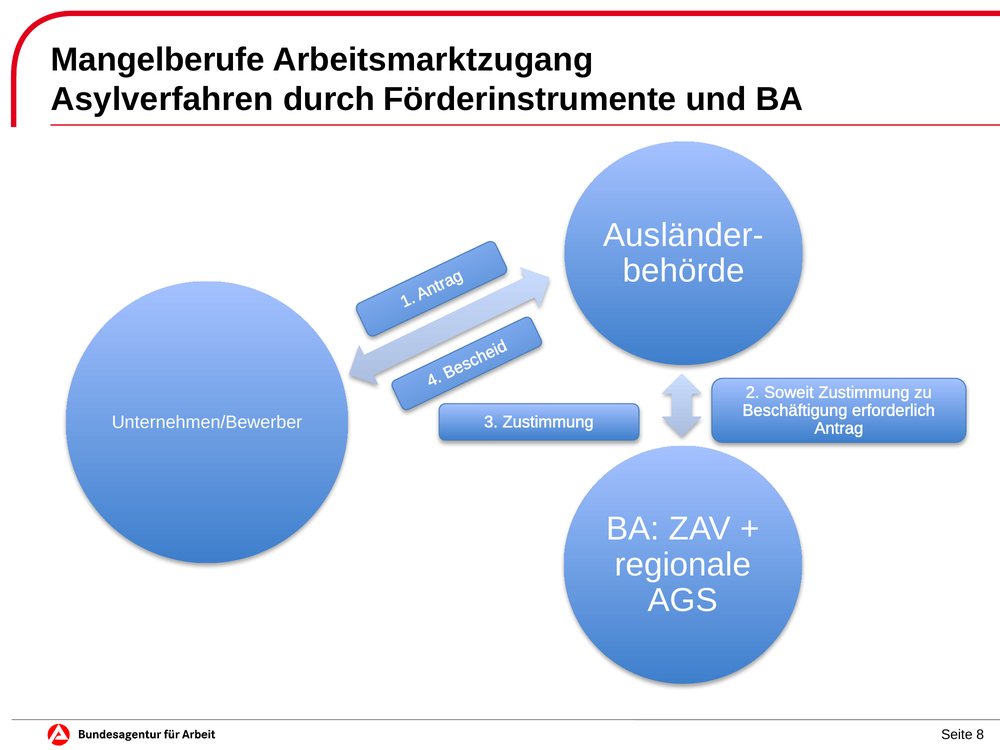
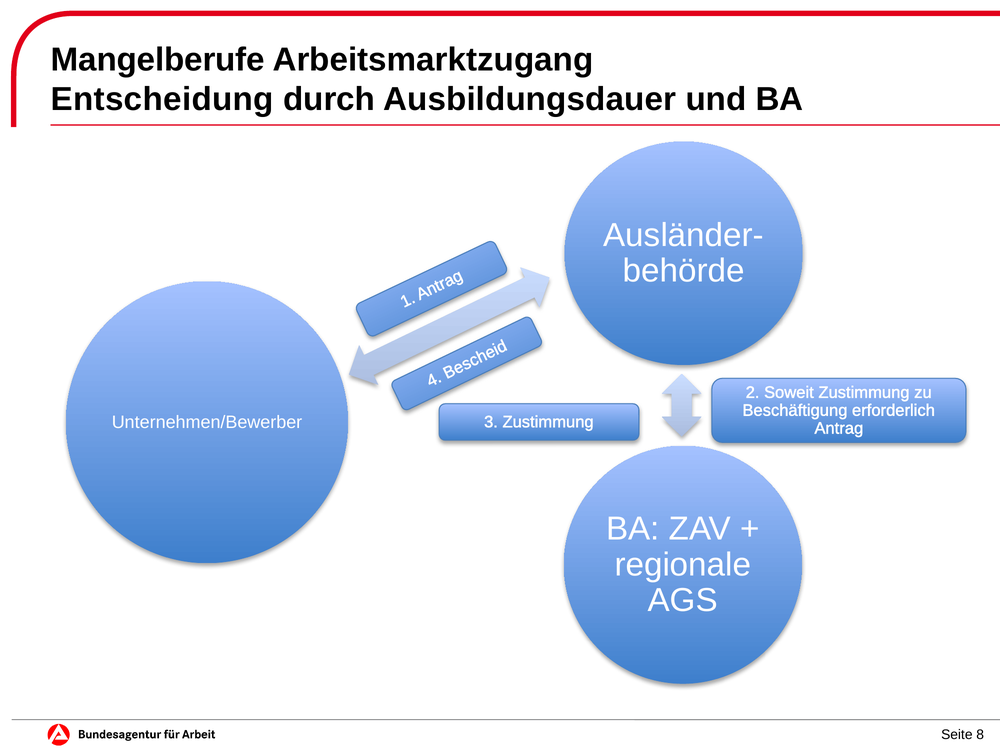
Asylverfahren: Asylverfahren -> Entscheidung (162, 99)
Förderinstrumente: Förderinstrumente -> Ausbildungsdauer (530, 99)
